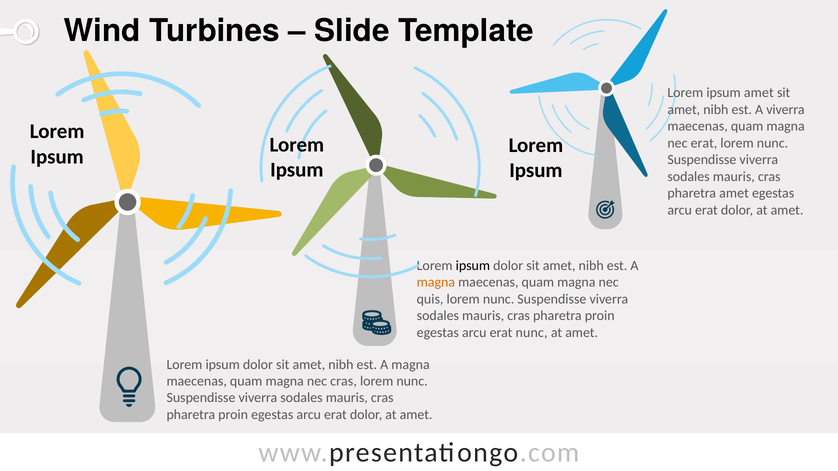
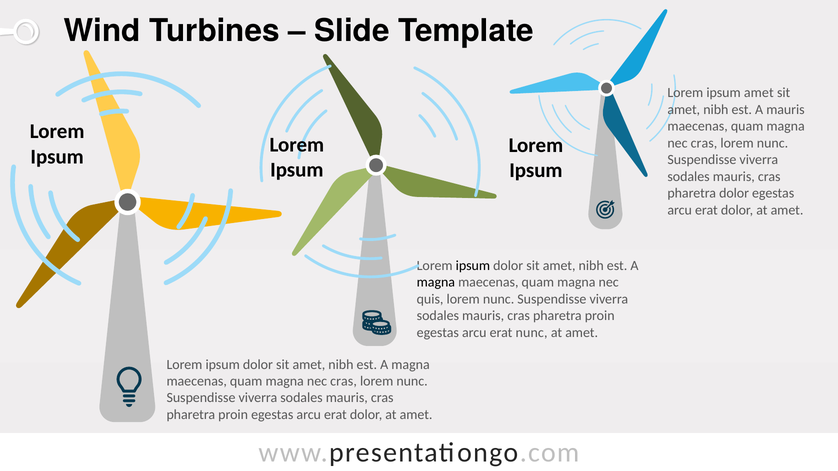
A viverra: viverra -> mauris (785, 110)
erat: erat -> cras (704, 143)
pharetra amet: amet -> dolor (734, 193)
magna colour: orange -> black (436, 282)
